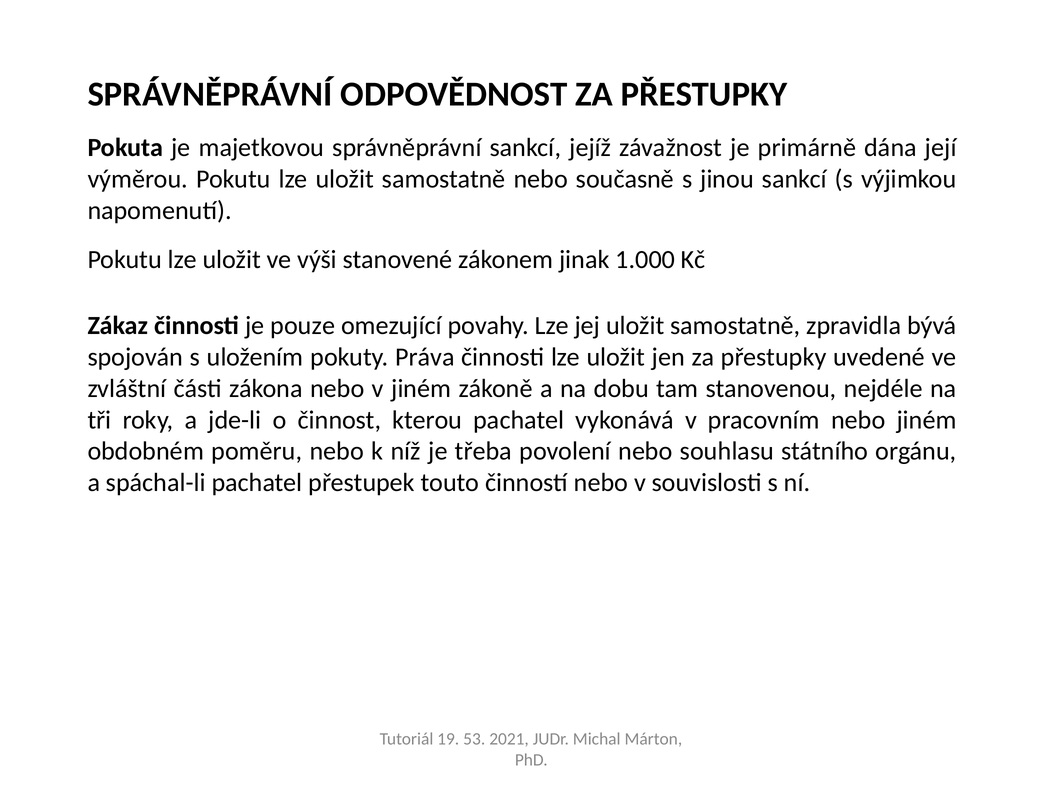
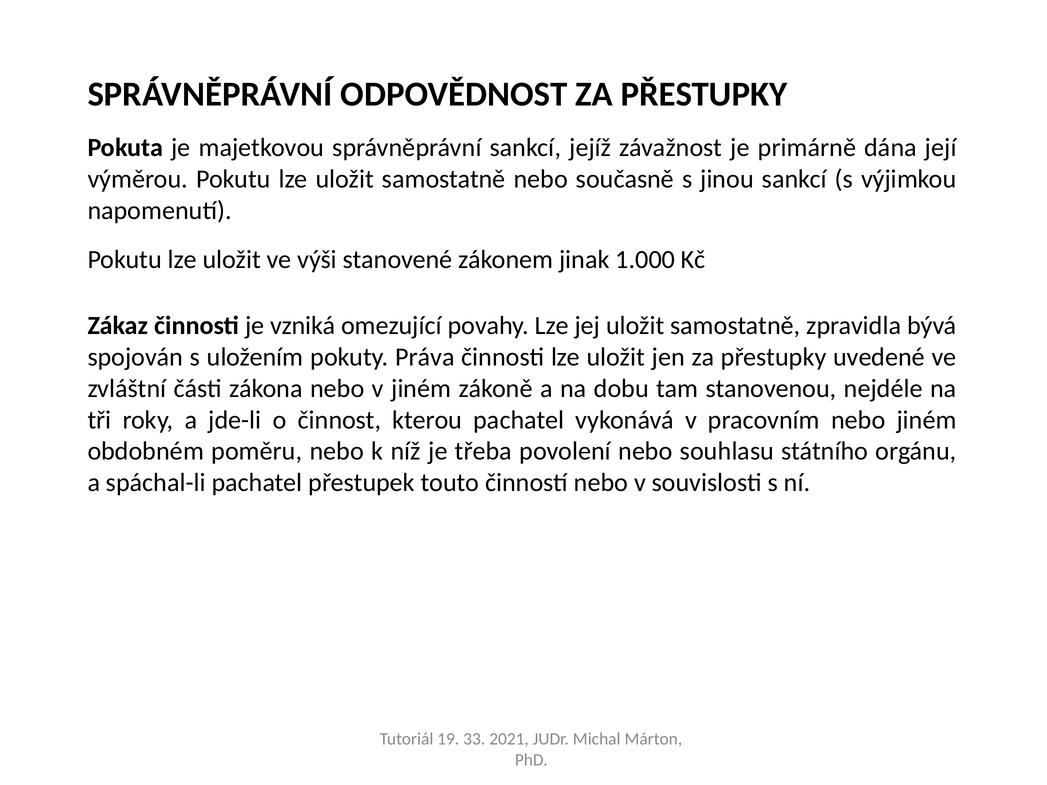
pouze: pouze -> vzniká (303, 326)
53: 53 -> 33 (474, 739)
